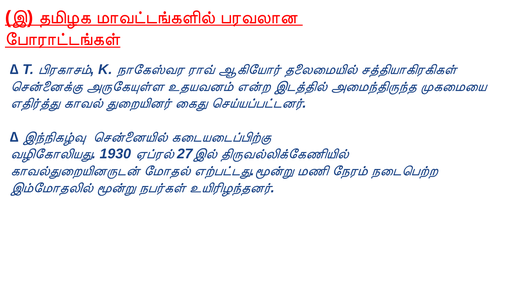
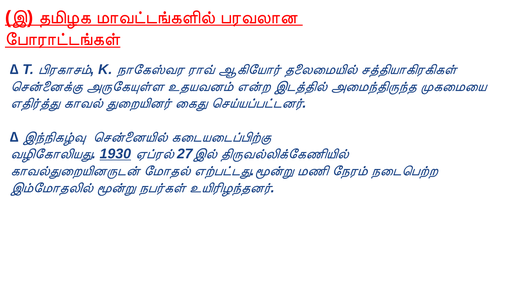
1930 underline: none -> present (115, 154)
